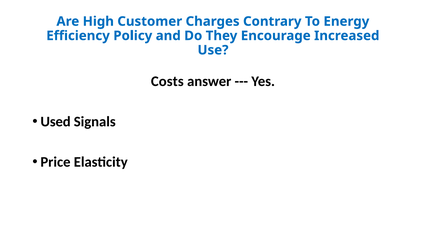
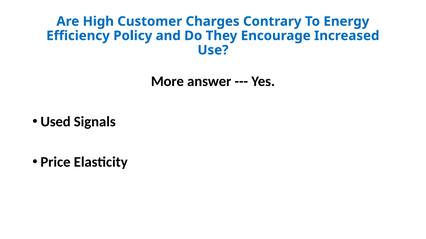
Costs: Costs -> More (167, 81)
